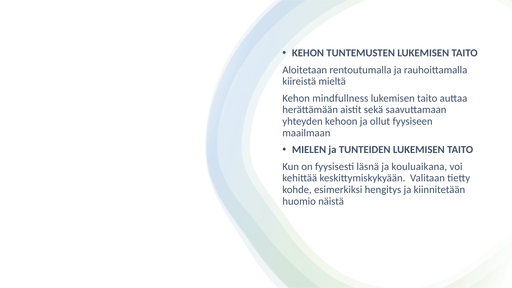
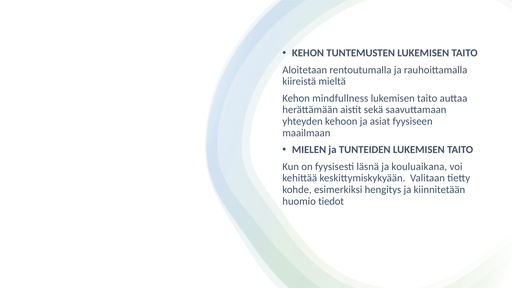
ollut: ollut -> asiat (380, 121)
näistä: näistä -> tiedot (331, 201)
